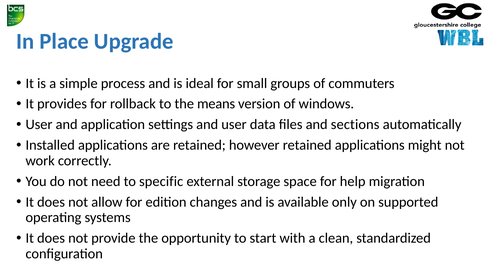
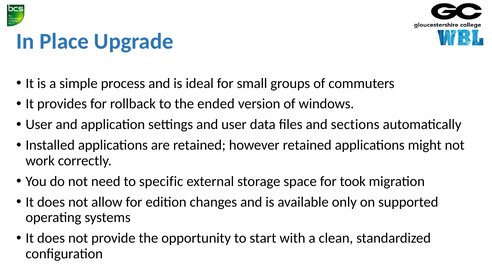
means: means -> ended (216, 104)
help: help -> took (353, 181)
